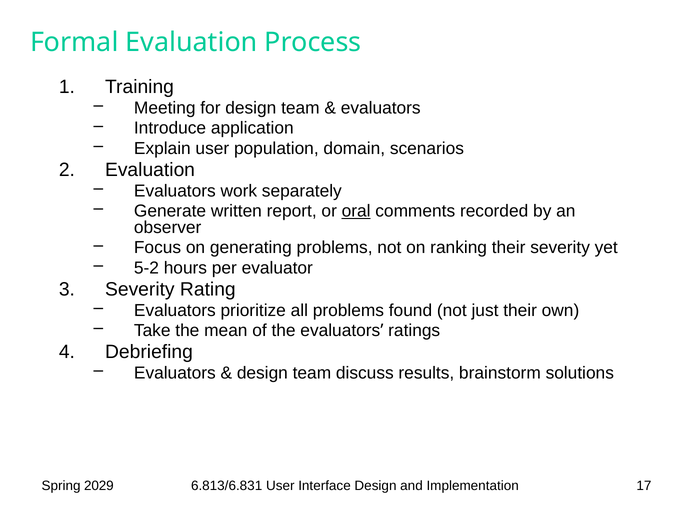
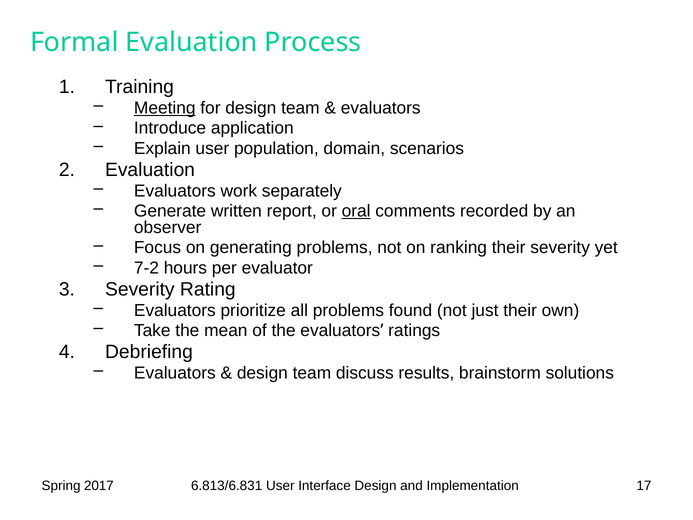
Meeting underline: none -> present (165, 108)
5-2: 5-2 -> 7-2 (146, 268)
2029: 2029 -> 2017 (99, 486)
